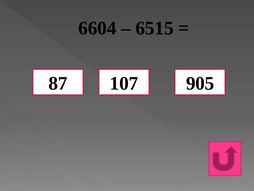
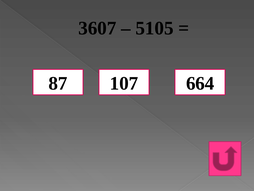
6604: 6604 -> 3607 (97, 28)
6515: 6515 -> 5105 (154, 28)
905: 905 -> 664 (200, 83)
